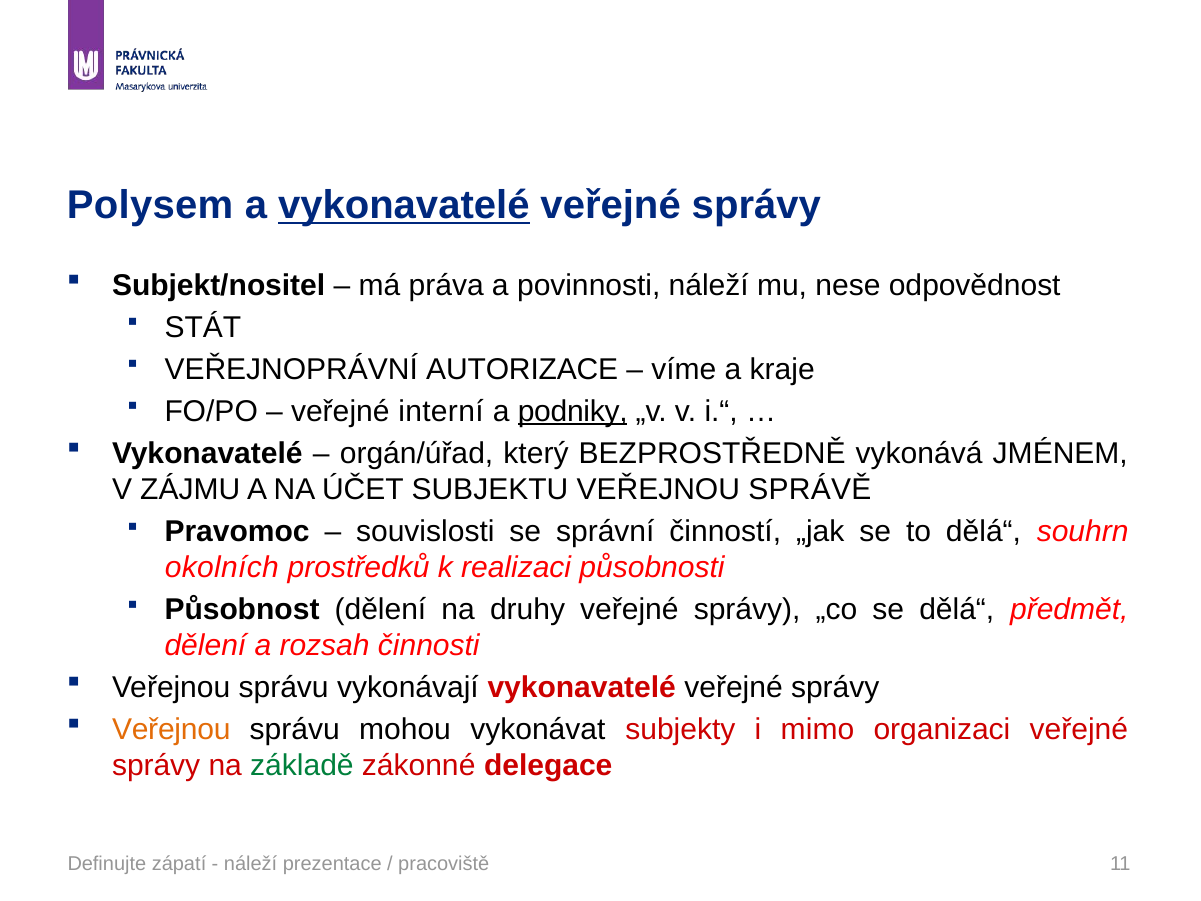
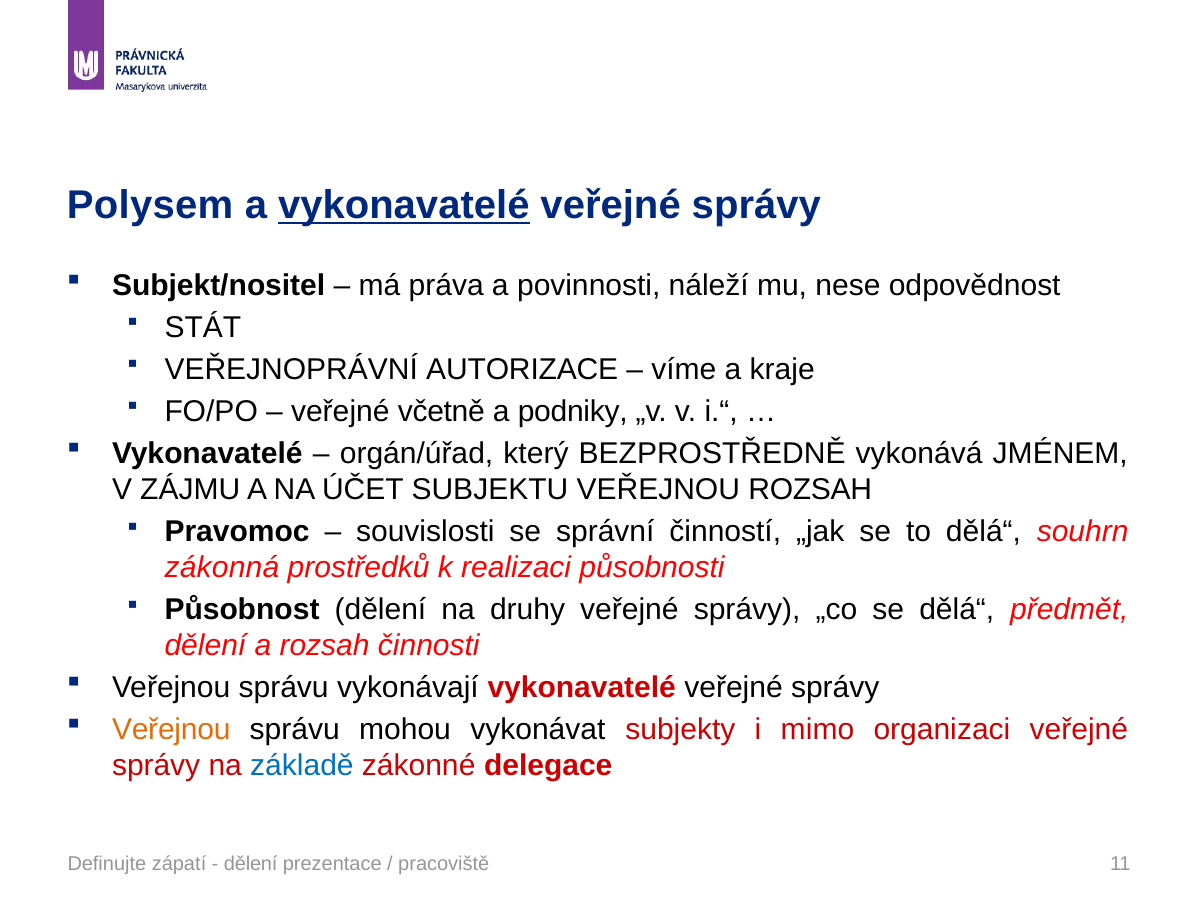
interní: interní -> včetně (441, 411)
podniky underline: present -> none (573, 411)
VEŘEJNOU SPRÁVĚ: SPRÁVĚ -> ROZSAH (810, 489)
okolních: okolních -> zákonná (222, 567)
základě colour: green -> blue (302, 766)
náleží: náleží -> dělení (251, 864)
